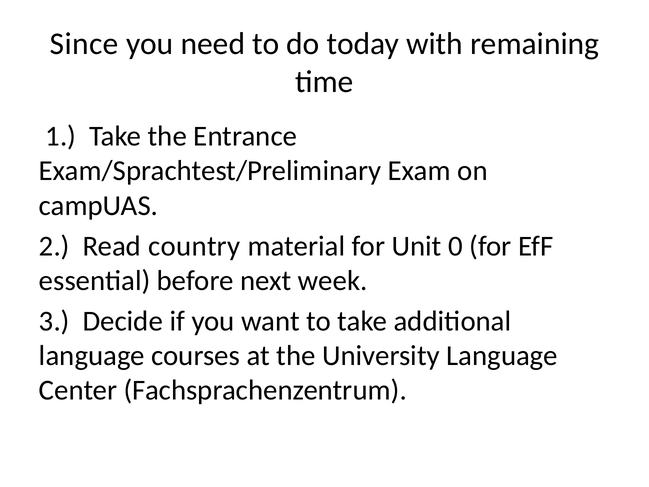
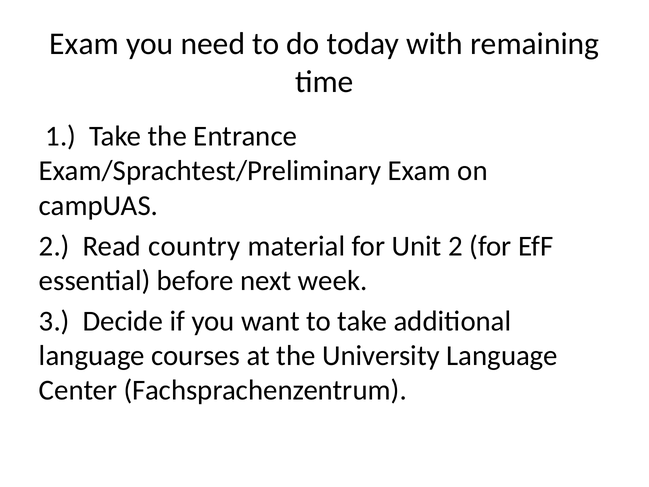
Since: Since -> Exam (84, 44)
Unit 0: 0 -> 2 (455, 246)
